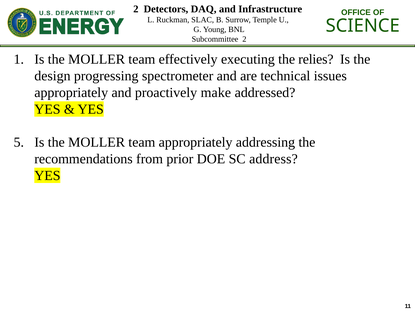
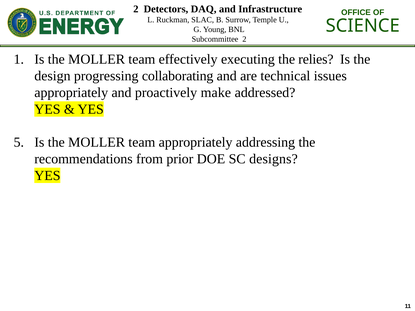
spectrometer: spectrometer -> collaborating (178, 76)
address: address -> designs (273, 159)
